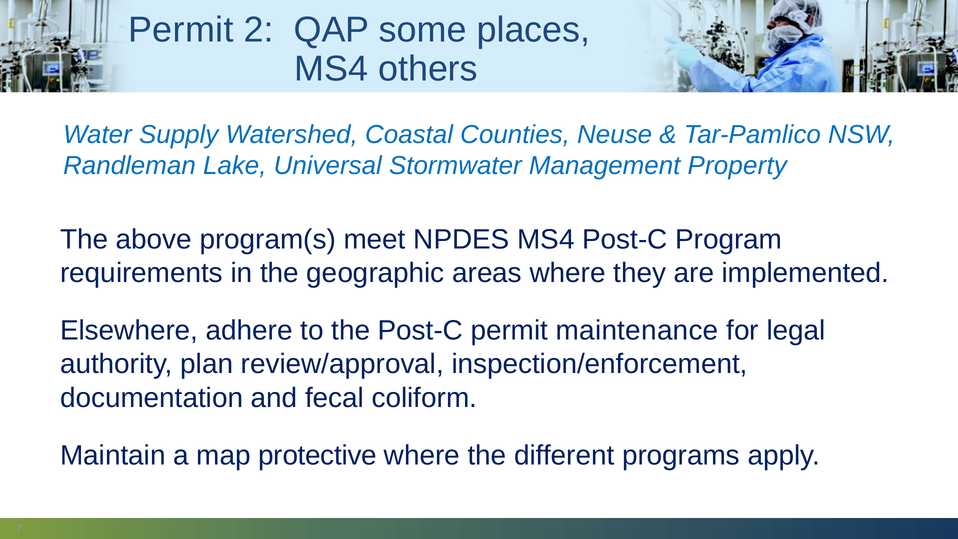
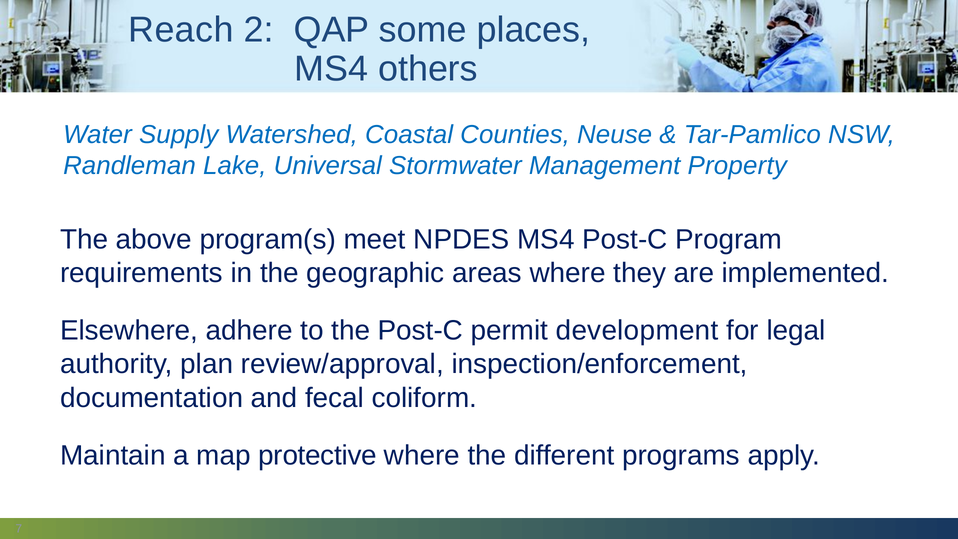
Permit: Permit -> Reach (181, 30)
maintenance: maintenance -> development (637, 331)
